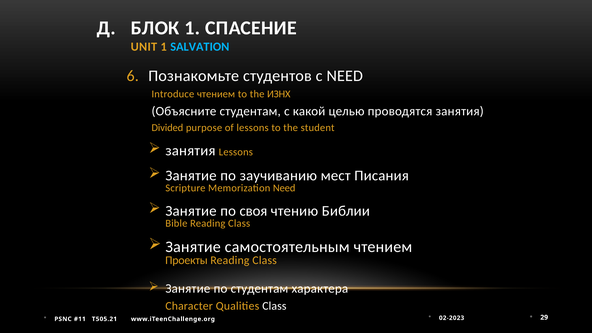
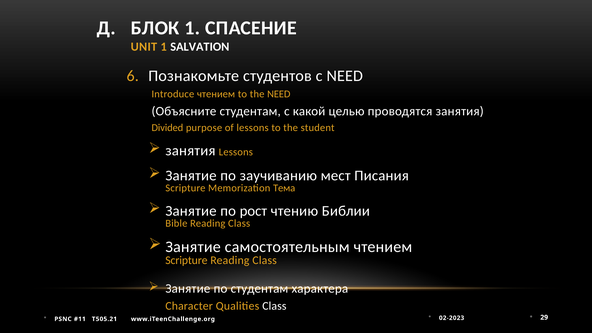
SALVATION colour: light blue -> white (200, 47)
the ИЗНХ: ИЗНХ -> NEED (279, 94)
Memorization Need: Need -> Тема (284, 188)
своя: своя -> рост (253, 211)
Проекты: Проекты -> Scripture (186, 260)
